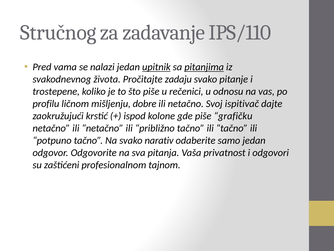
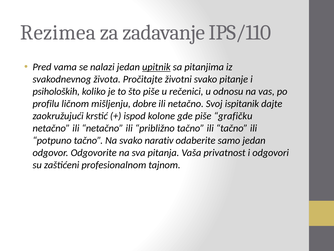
Stručnog: Stručnog -> Rezimea (58, 32)
pitanjima underline: present -> none (204, 67)
zadaju: zadaju -> životni (178, 79)
trostepene: trostepene -> psiholoških (56, 91)
ispitivač: ispitivač -> ispitanik (242, 104)
